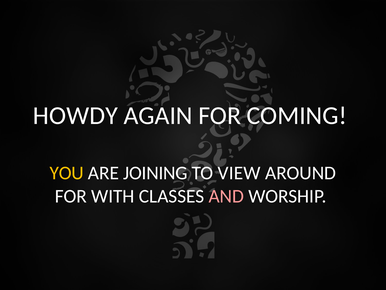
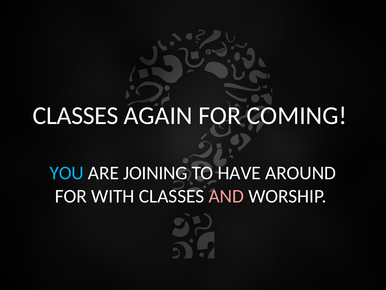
HOWDY: HOWDY -> CLASSES (76, 115)
YOU colour: yellow -> light blue (67, 173)
VIEW: VIEW -> HAVE (239, 173)
